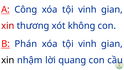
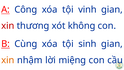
Phán: Phán -> Cùng (26, 44)
vinh: vinh -> sinh (87, 44)
xin colour: black -> orange (8, 60)
quang: quang -> miệng (72, 60)
